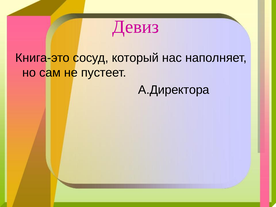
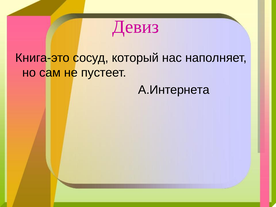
А.Директора: А.Директора -> А.Интернета (174, 90)
